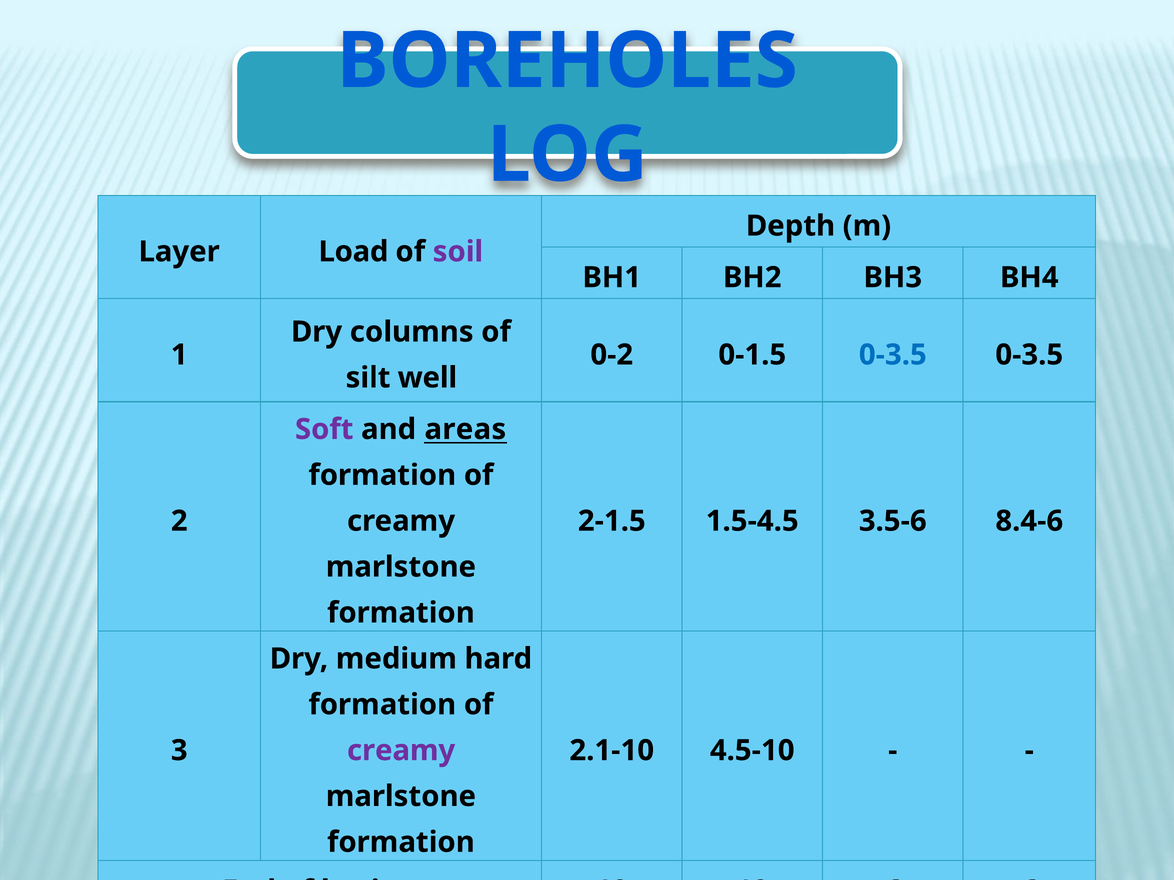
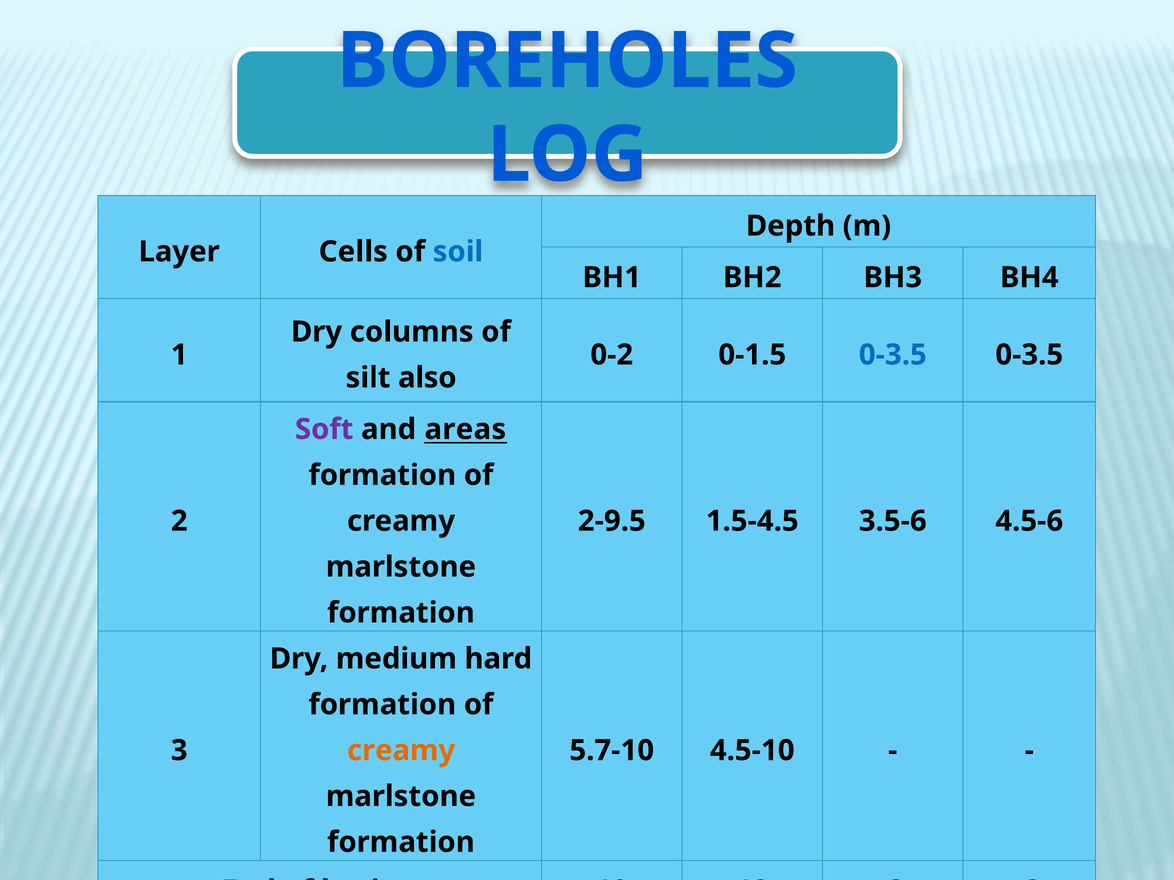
Load: Load -> Cells (353, 252)
soil colour: purple -> blue (458, 252)
well: well -> also (427, 378)
2-1.5: 2-1.5 -> 2-9.5 (612, 521)
8.4-6: 8.4-6 -> 4.5-6 (1029, 521)
creamy colour: purple -> orange (401, 751)
2.1-10: 2.1-10 -> 5.7-10 (612, 751)
